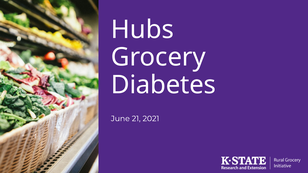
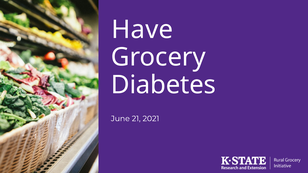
Hubs: Hubs -> Have (142, 30)
